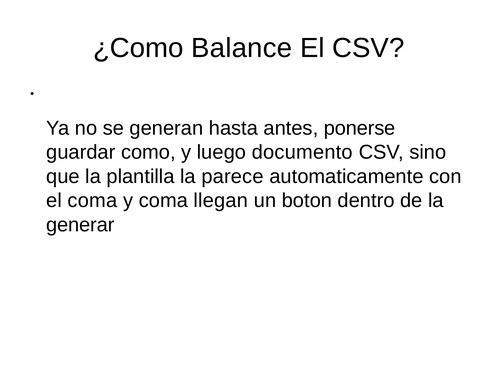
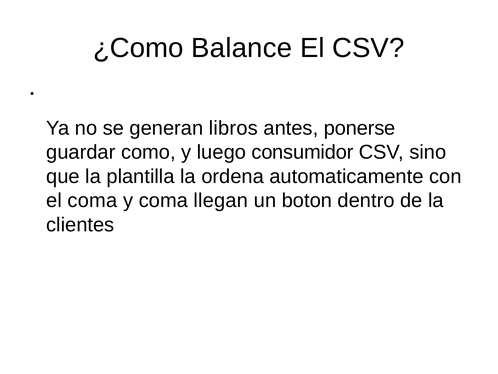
hasta: hasta -> libros (233, 128)
documento: documento -> consumidor (302, 152)
parece: parece -> ordena (233, 176)
generar: generar -> clientes (80, 224)
